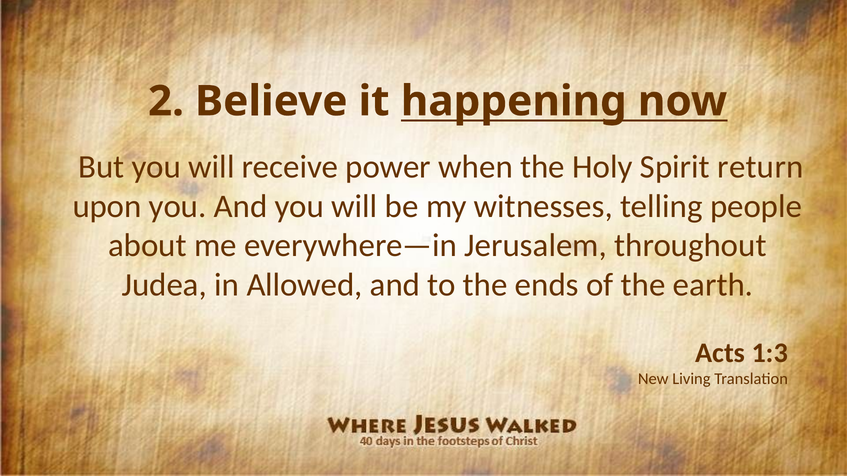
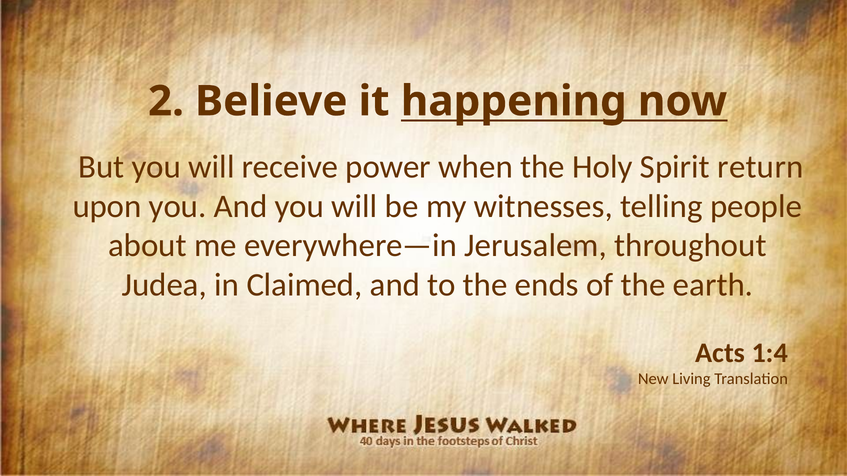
Allowed: Allowed -> Claimed (304, 285)
1:3: 1:3 -> 1:4 (770, 353)
